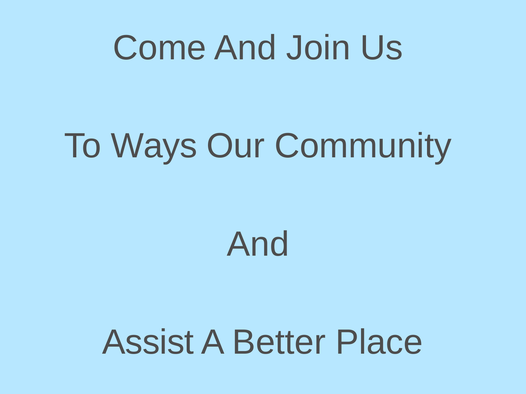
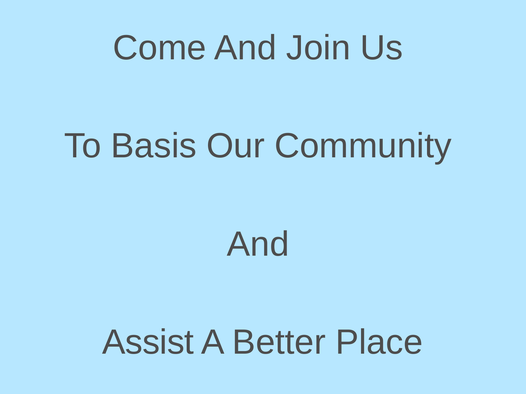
Ways: Ways -> Basis (154, 146)
